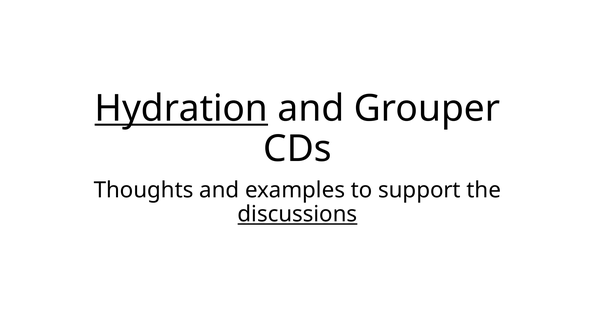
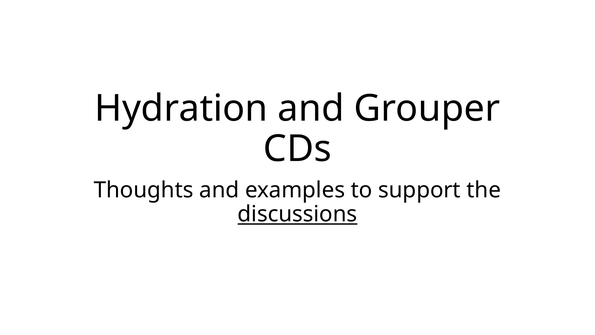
Hydration underline: present -> none (181, 109)
